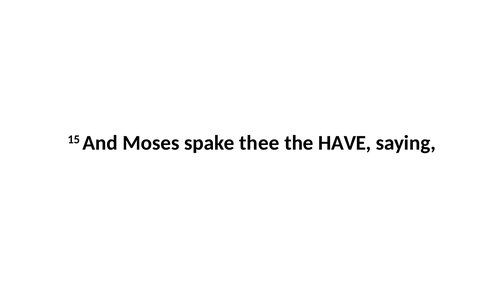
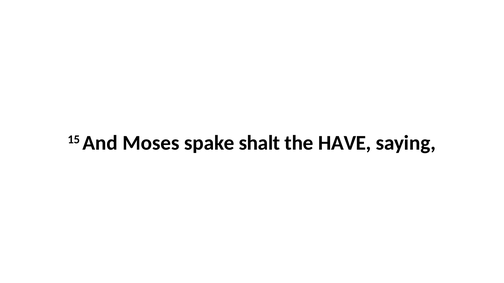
thee: thee -> shalt (259, 143)
